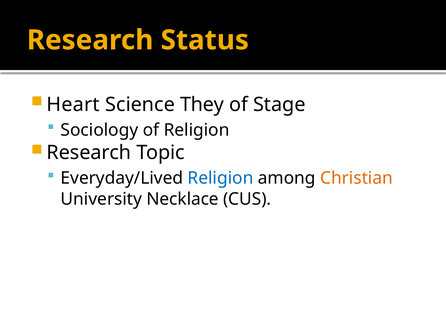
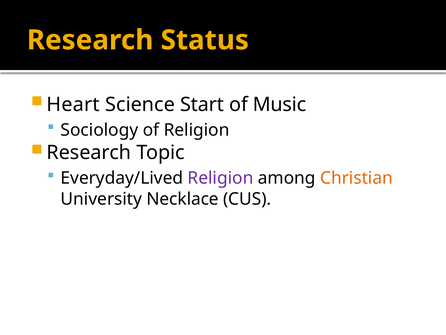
They: They -> Start (202, 104)
Stage: Stage -> Music (279, 104)
Religion colour: blue -> purple (221, 178)
